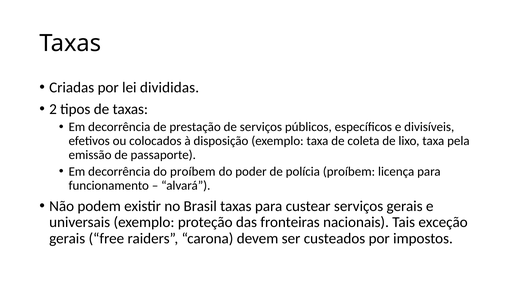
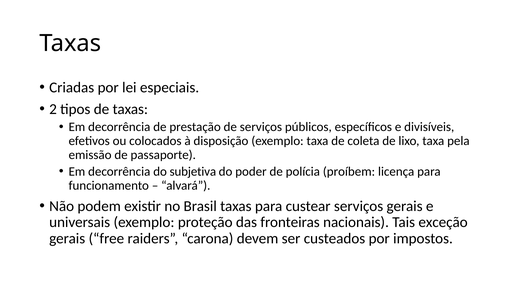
divididas: divididas -> especiais (170, 88)
do proíbem: proíbem -> subjetiva (193, 172)
